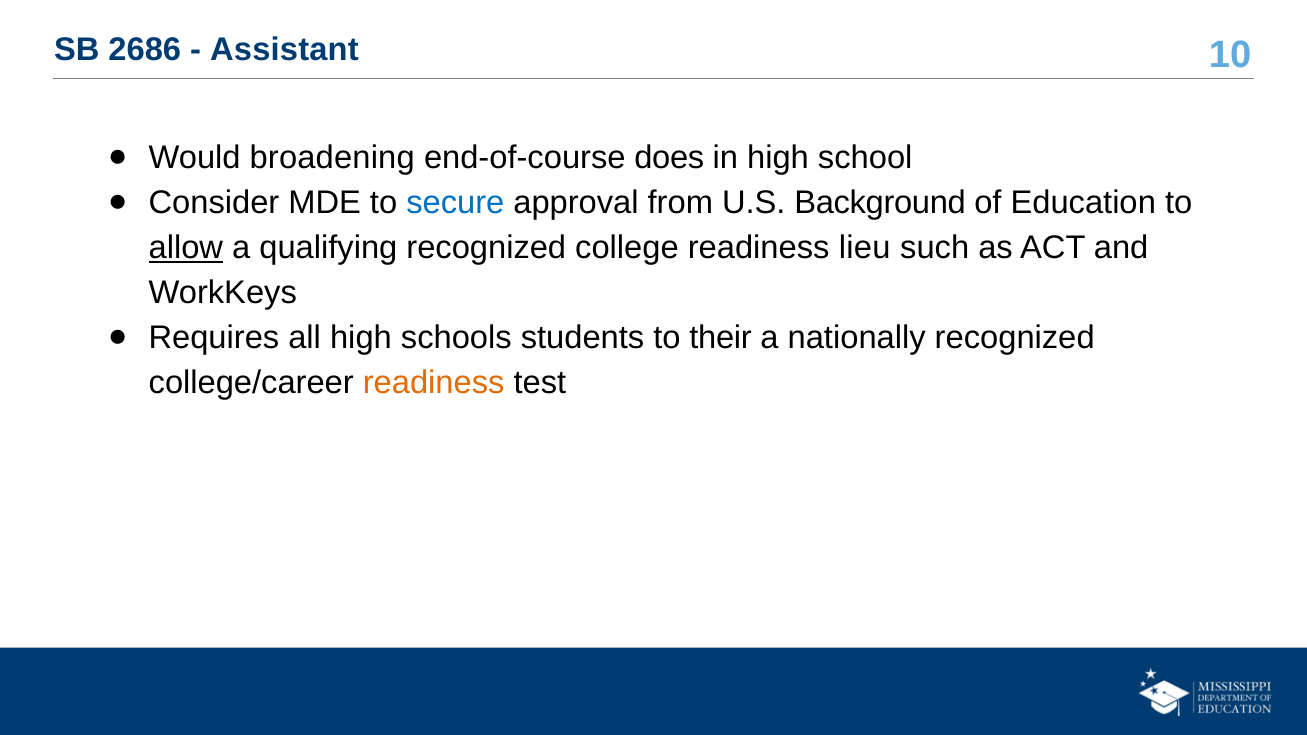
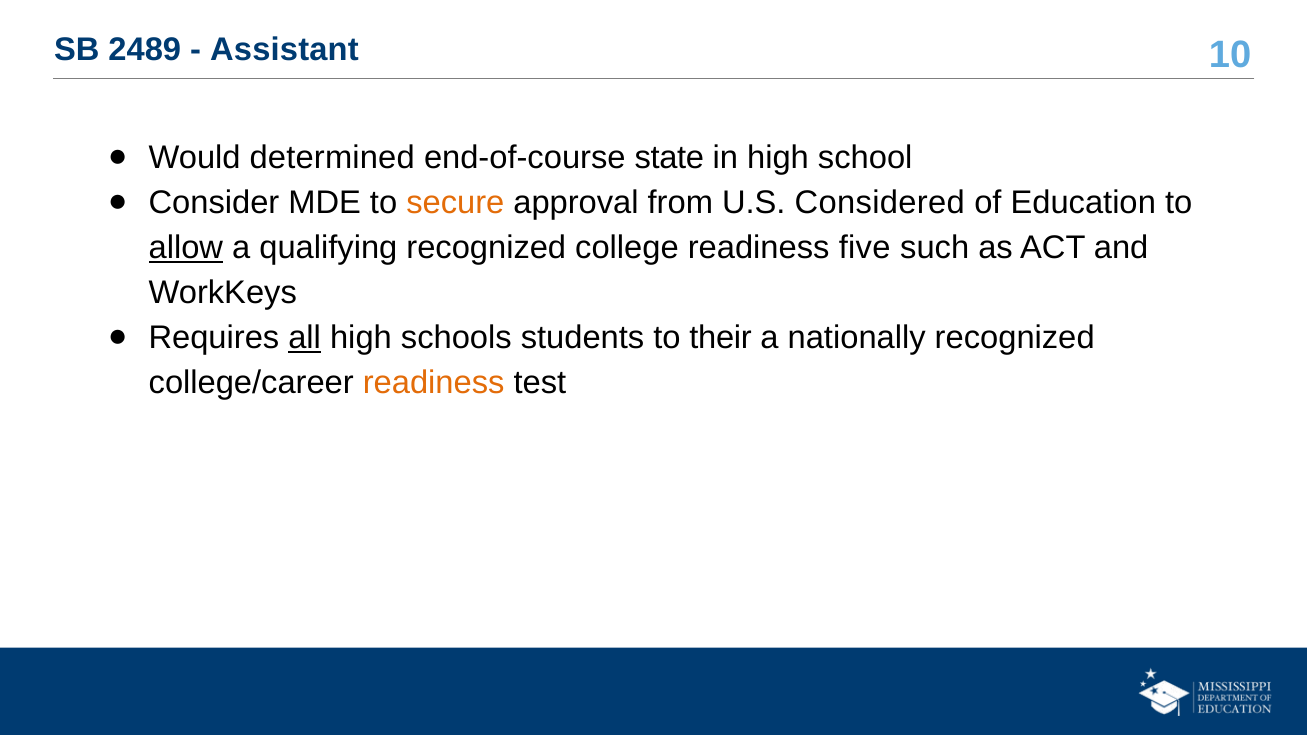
2686: 2686 -> 2489 (145, 50)
broadening: broadening -> determined (332, 158)
does: does -> state (669, 158)
secure colour: blue -> orange (455, 203)
Background: Background -> Considered (880, 203)
lieu: lieu -> five (865, 248)
all underline: none -> present (305, 338)
